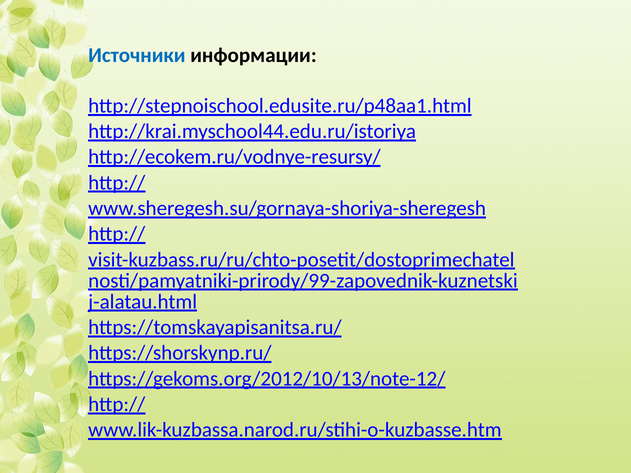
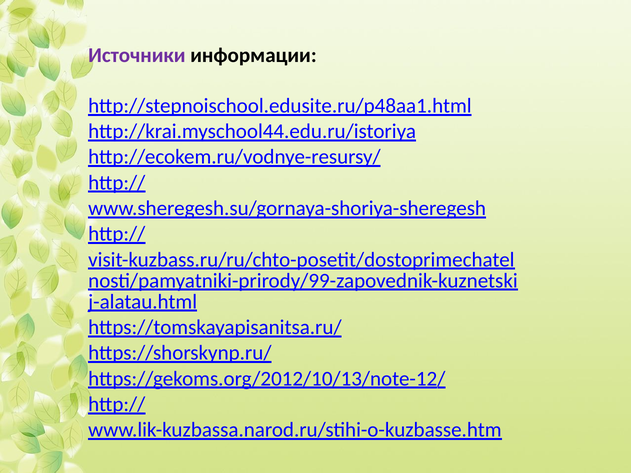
Источники colour: blue -> purple (137, 55)
